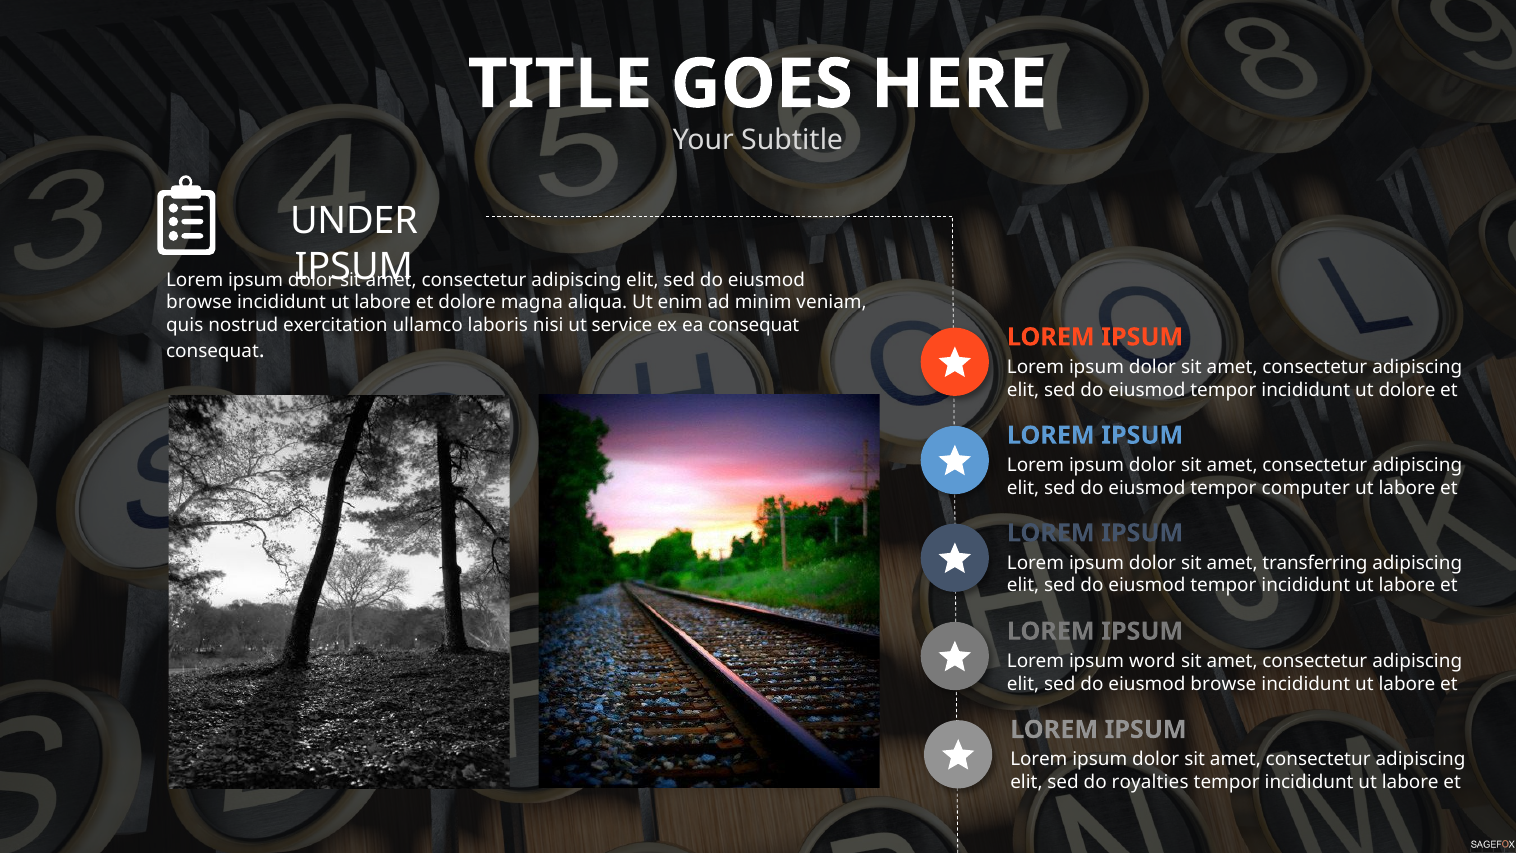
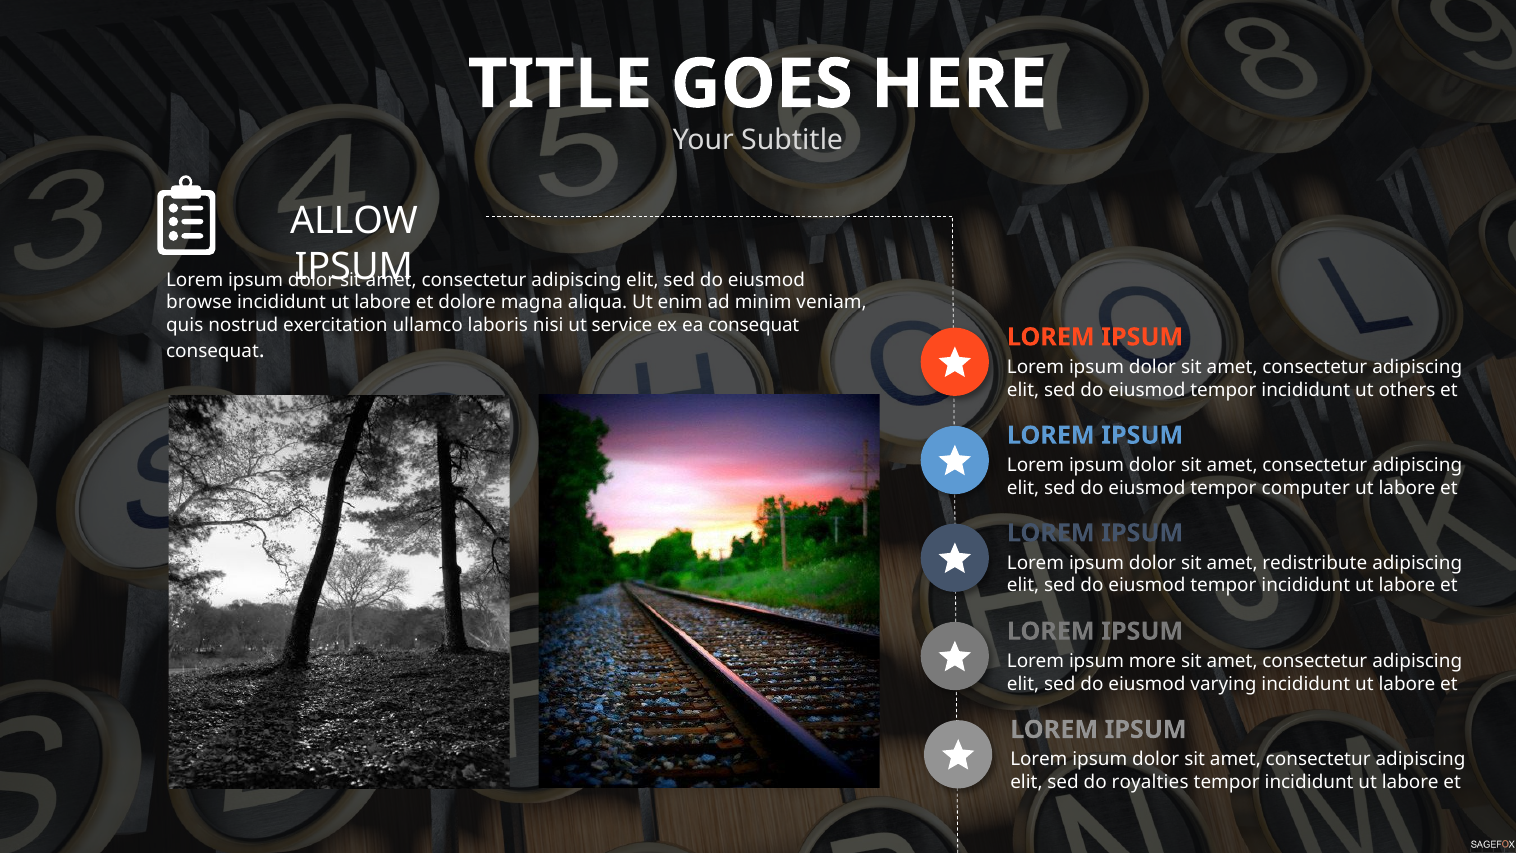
UNDER: UNDER -> ALLOW (354, 221)
ut dolore: dolore -> others (1407, 390)
transferring: transferring -> redistribute (1315, 563)
word: word -> more (1152, 661)
browse: browse -> varying (1223, 684)
